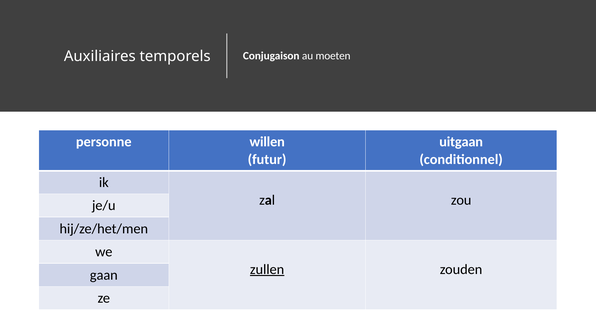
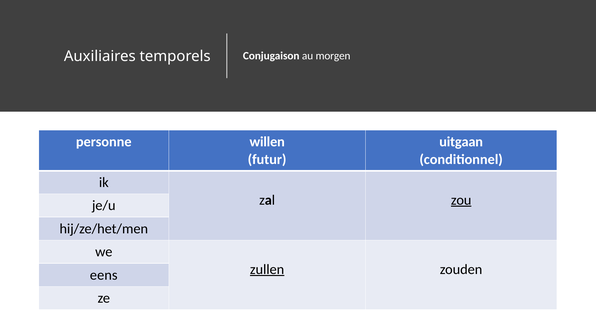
moeten: moeten -> morgen (333, 56)
zou underline: none -> present (461, 200)
gaan: gaan -> eens (104, 275)
